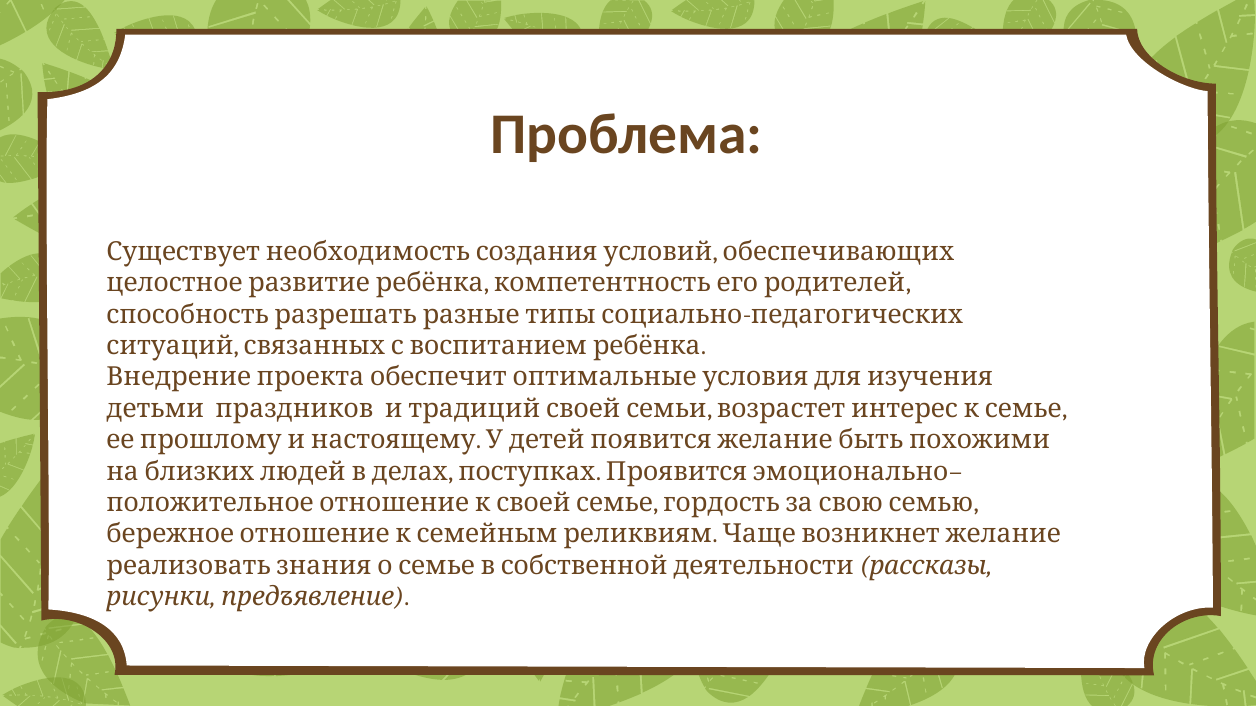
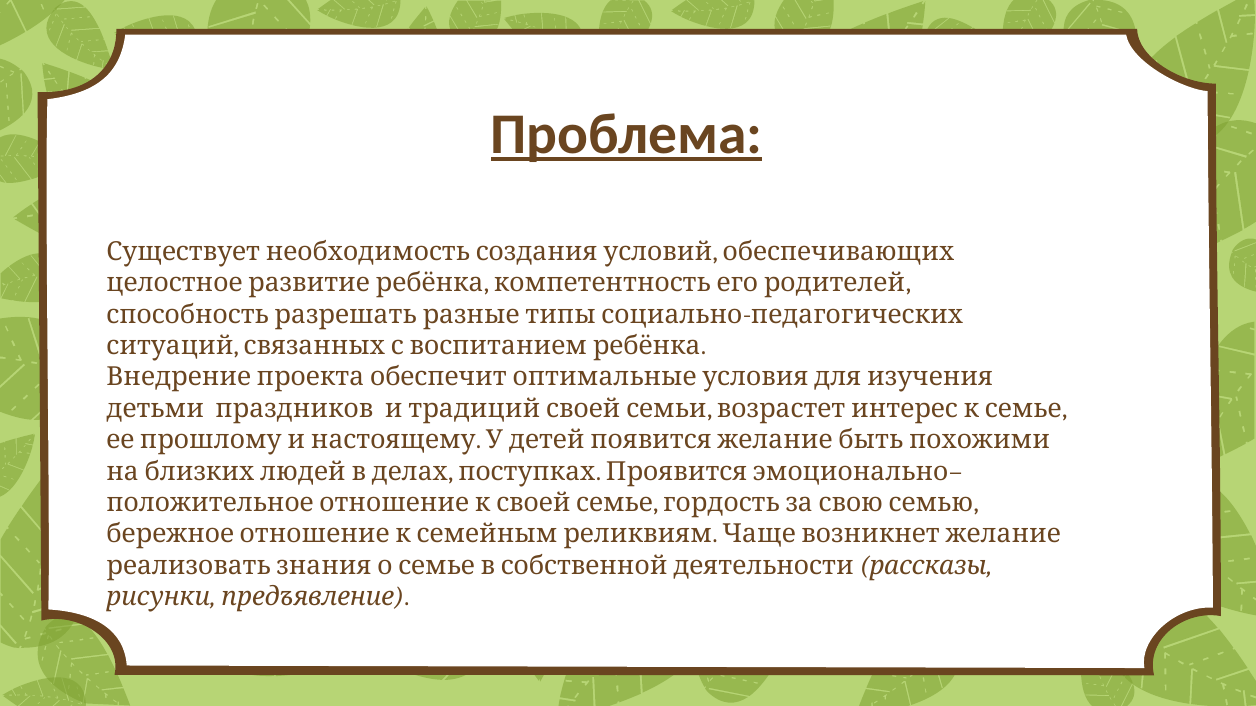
Проблема underline: none -> present (627, 134)
